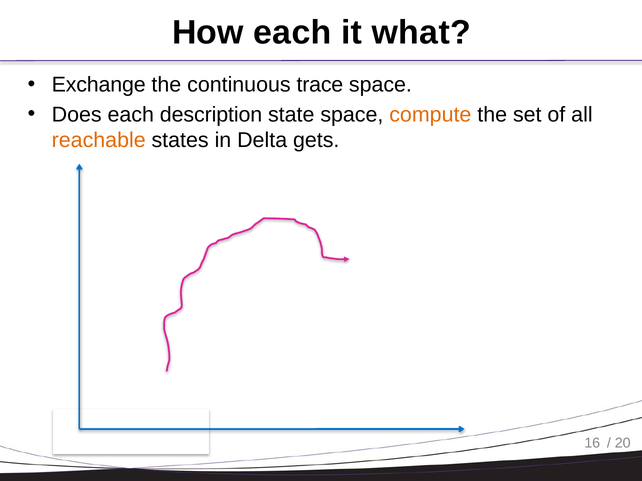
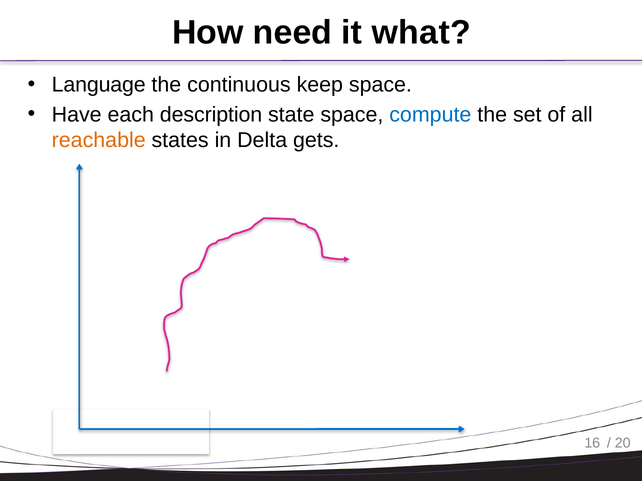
How each: each -> need (293, 33)
Exchange: Exchange -> Language (99, 85)
trace: trace -> keep (320, 85)
Does: Does -> Have (77, 115)
compute colour: orange -> blue (430, 115)
